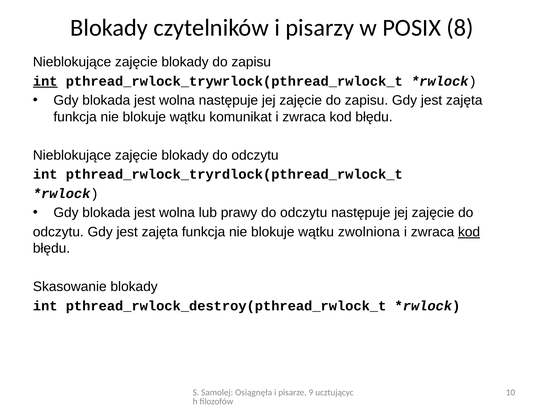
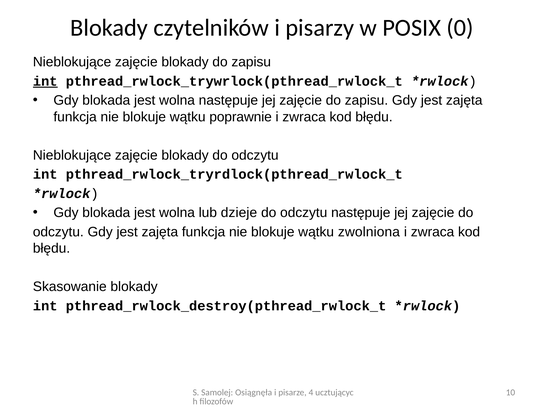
8: 8 -> 0 (460, 28)
komunikat: komunikat -> poprawnie (241, 117)
prawy: prawy -> dzieje (239, 213)
kod underline: present -> none (469, 232)
9: 9 -> 4 (311, 392)
